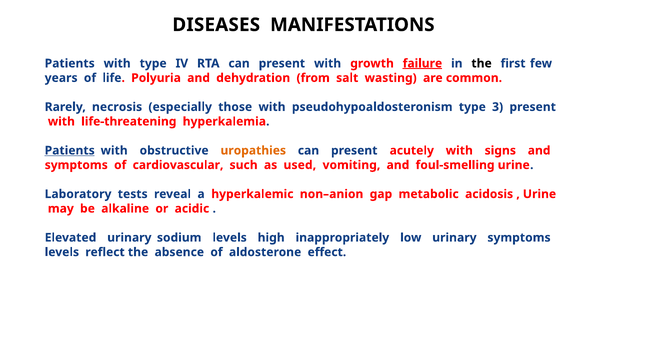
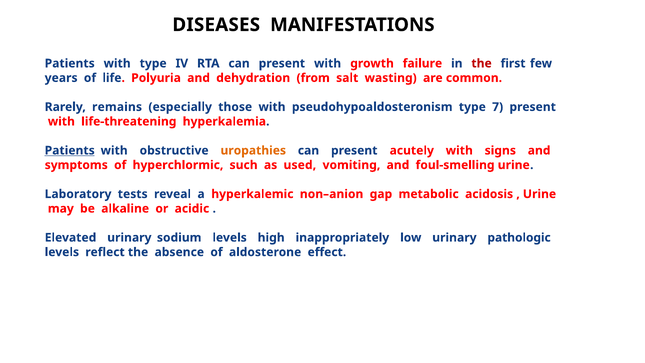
failure underline: present -> none (422, 63)
the colour: black -> red (482, 63)
necrosis: necrosis -> remains (117, 107)
3: 3 -> 7 (498, 107)
cardiovascular: cardiovascular -> hyperchlormic (178, 165)
urinary symptoms: symptoms -> pathologic (519, 238)
